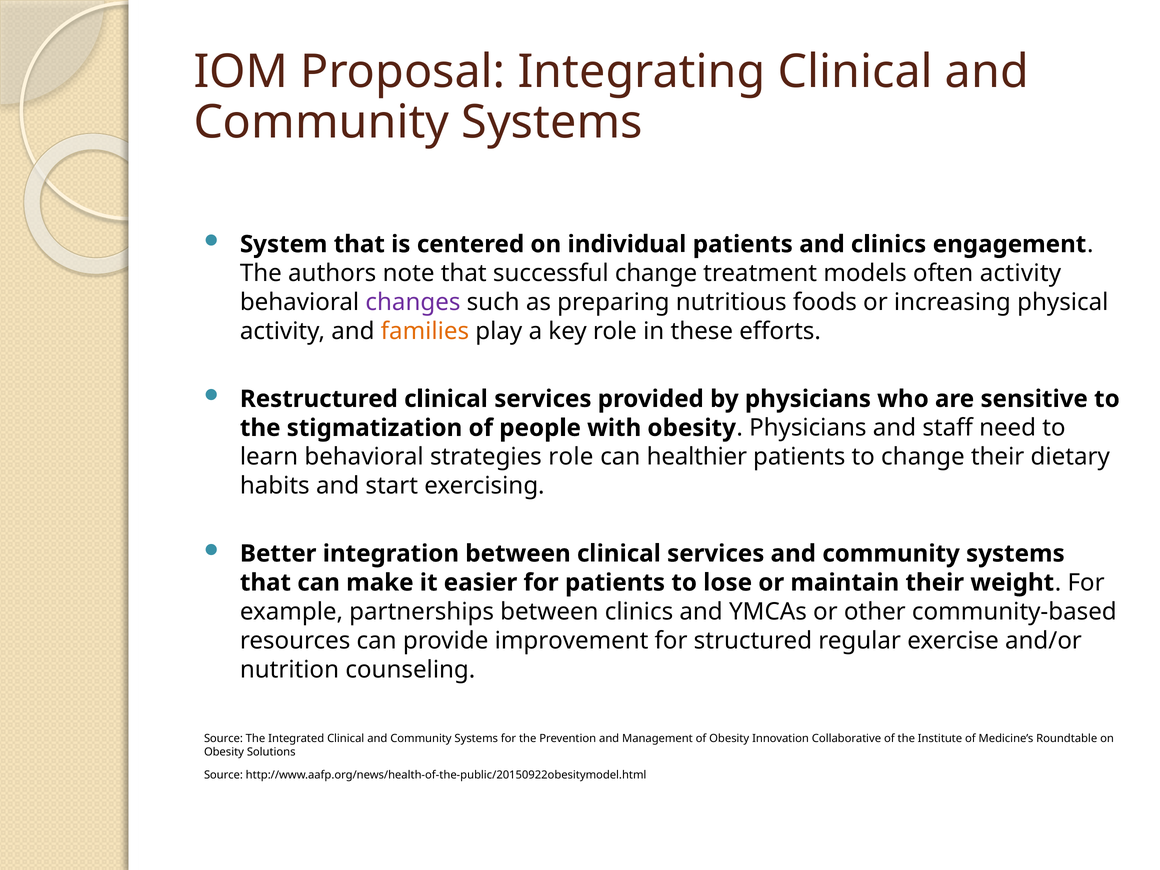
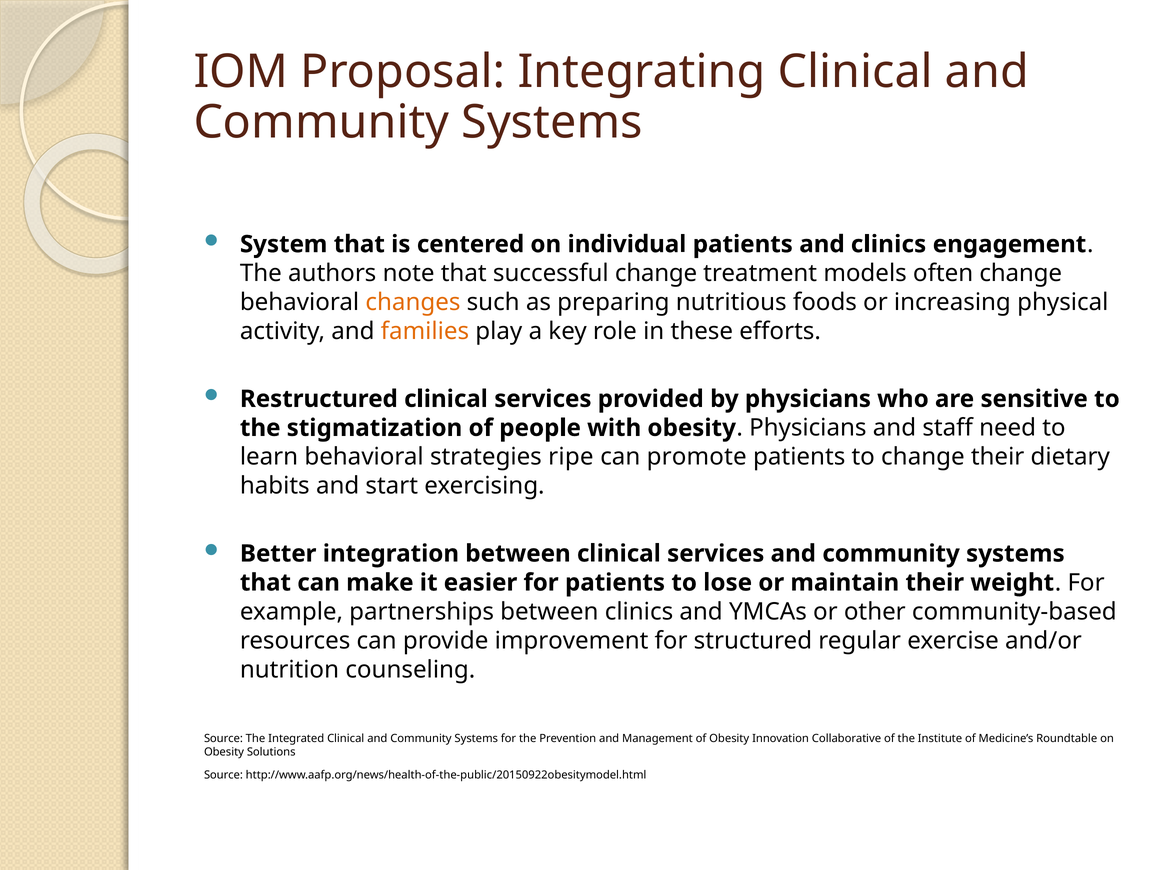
often activity: activity -> change (1021, 273)
changes colour: purple -> orange (413, 302)
strategies role: role -> ripe (571, 457)
healthier: healthier -> promote (697, 457)
